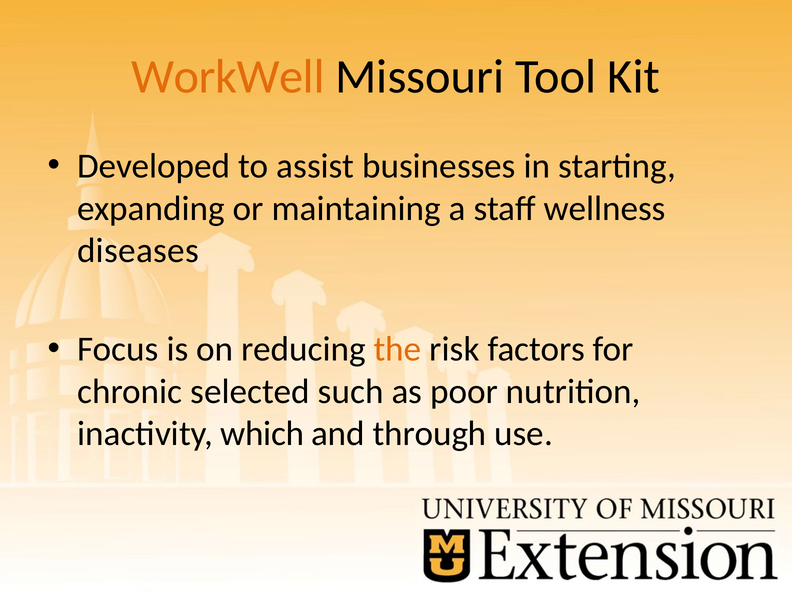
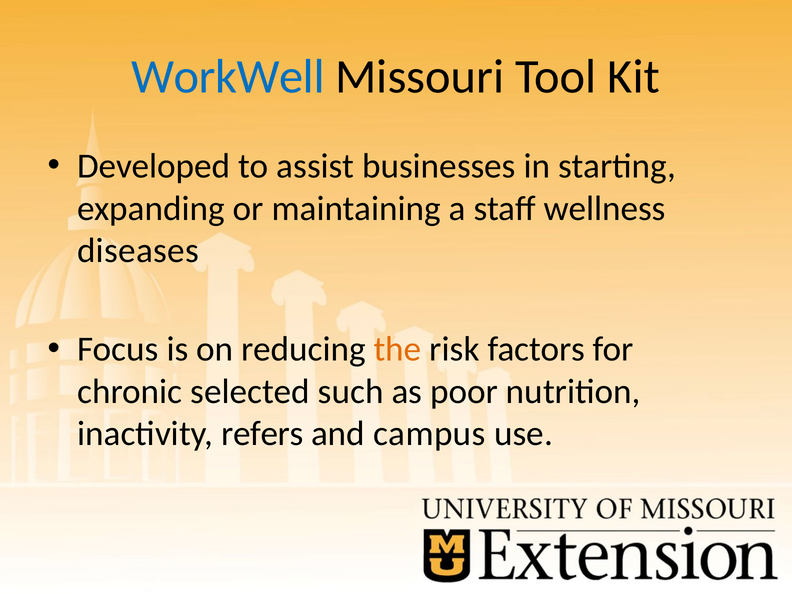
WorkWell colour: orange -> blue (228, 77)
which: which -> refers (262, 434)
through: through -> campus (429, 434)
